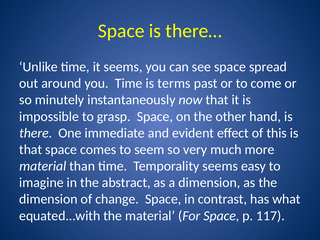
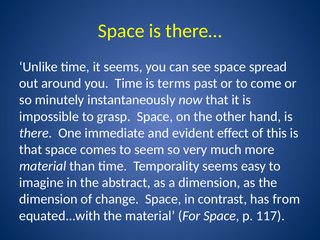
what: what -> from (286, 199)
